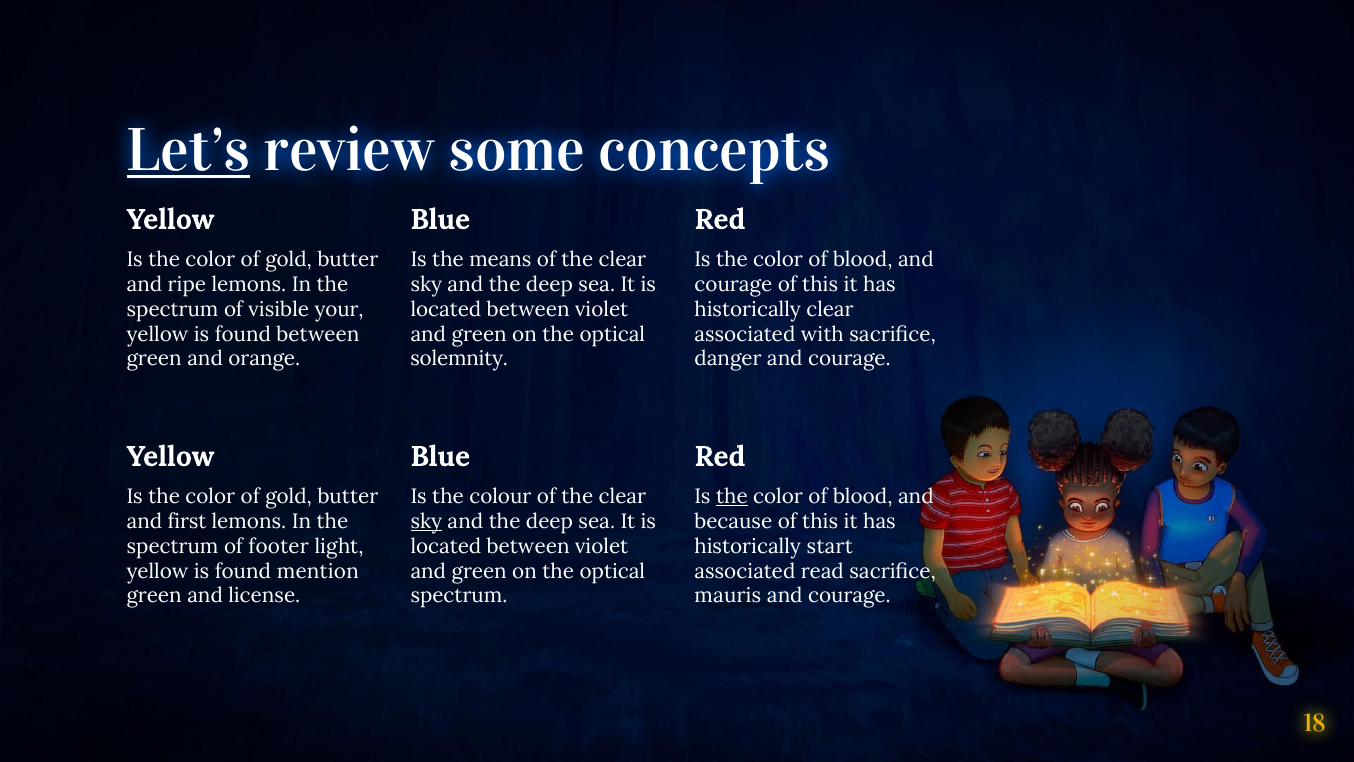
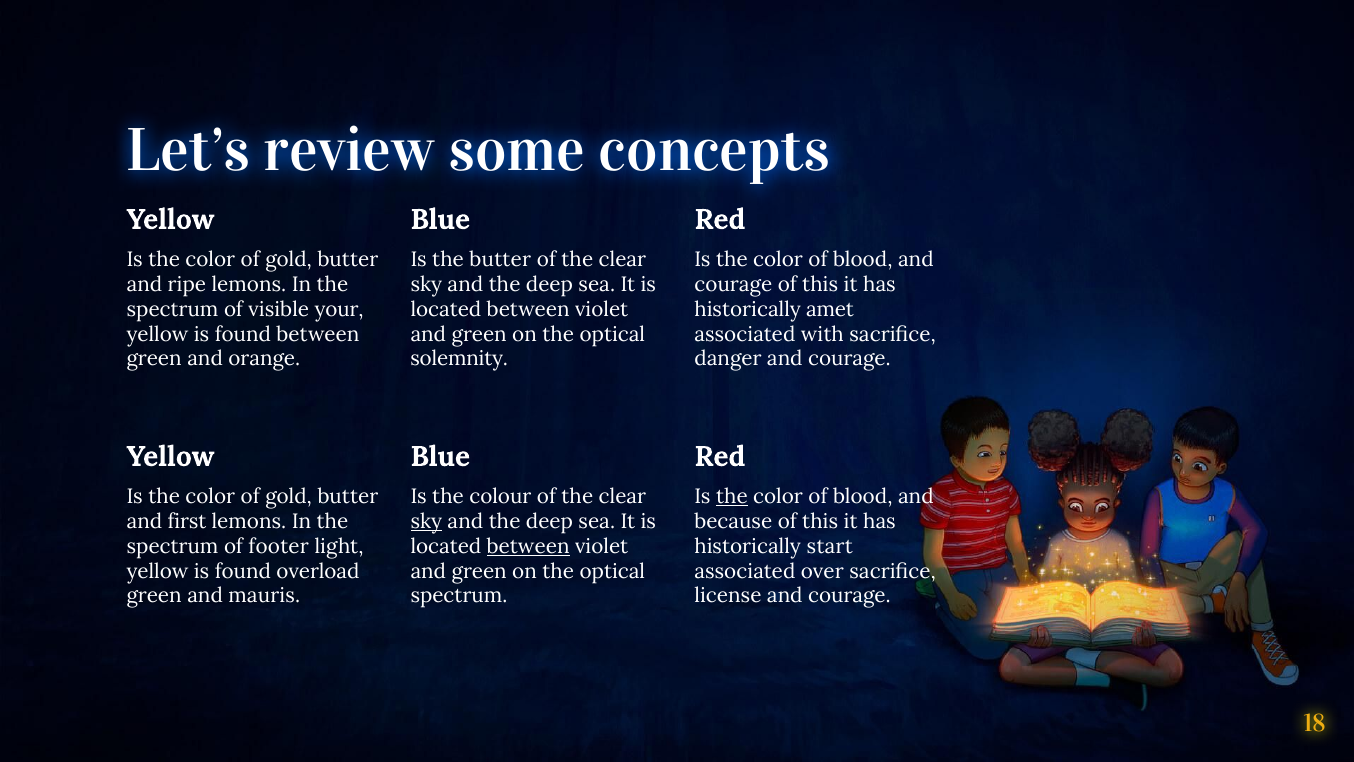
Let’s underline: present -> none (188, 151)
the means: means -> butter (500, 259)
historically clear: clear -> amet (830, 309)
between underline: none -> present (528, 546)
mention: mention -> overload (318, 571)
read: read -> over (822, 571)
license: license -> mauris (264, 596)
mauris: mauris -> license (728, 596)
